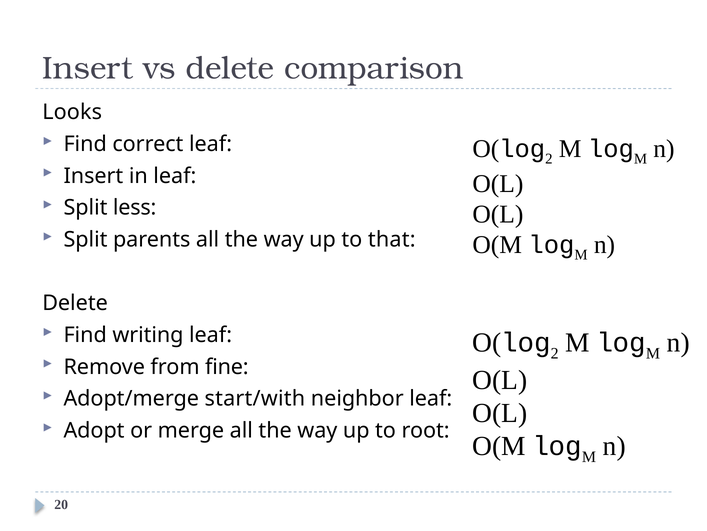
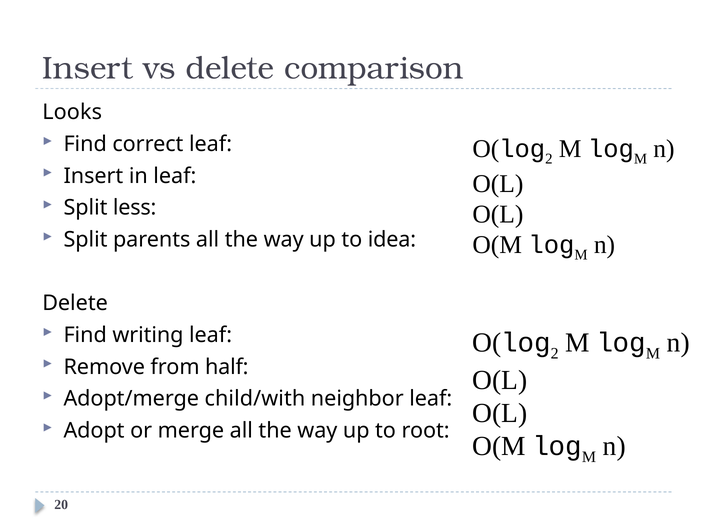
that: that -> idea (392, 239)
fine: fine -> half (227, 366)
start/with: start/with -> child/with (255, 398)
